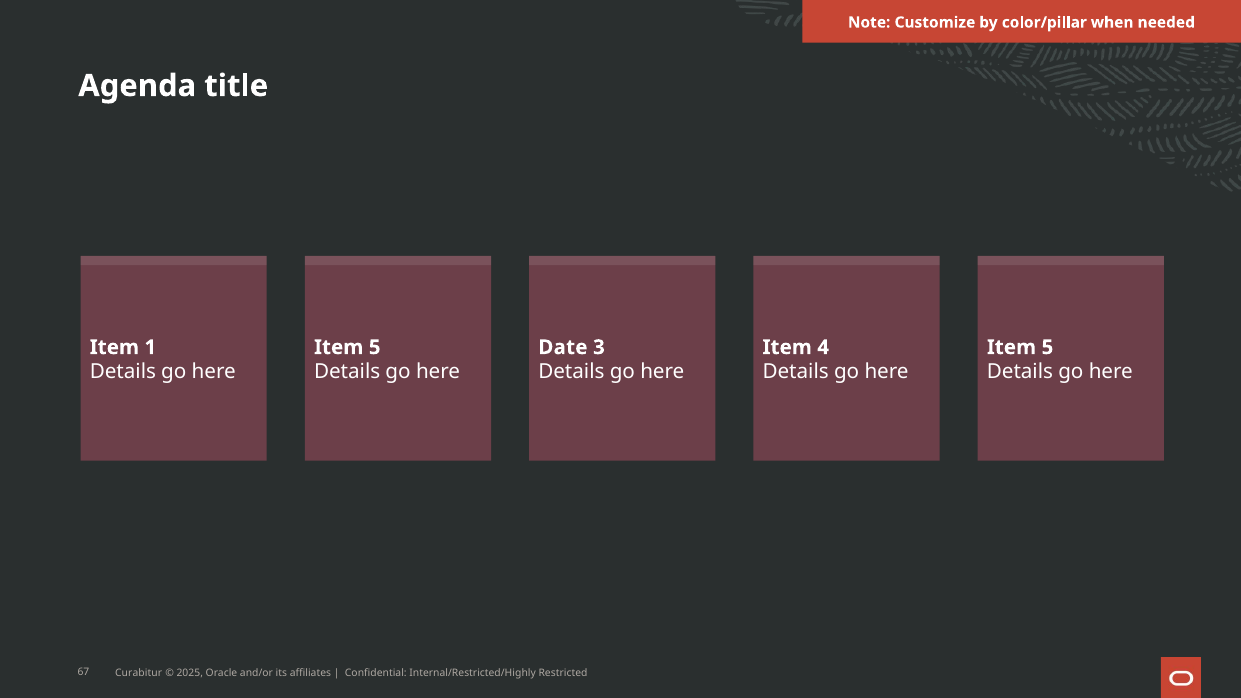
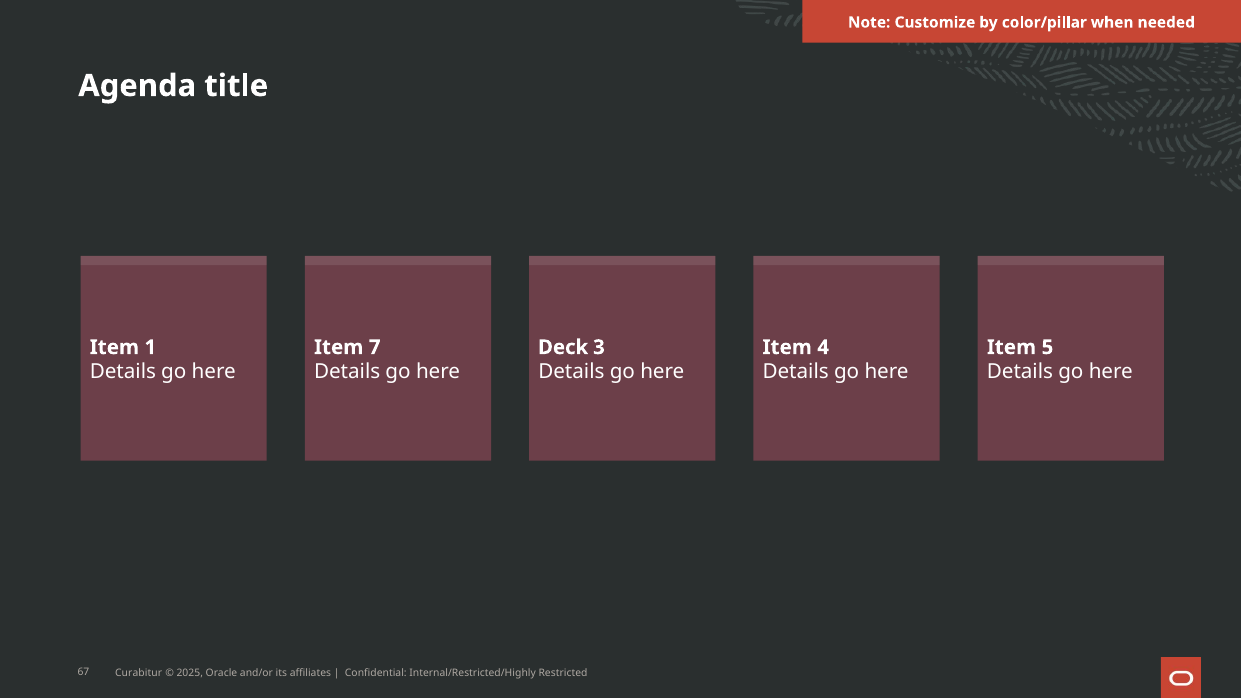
5: 5 -> 7 (375, 347)
Date: Date -> Deck (563, 347)
